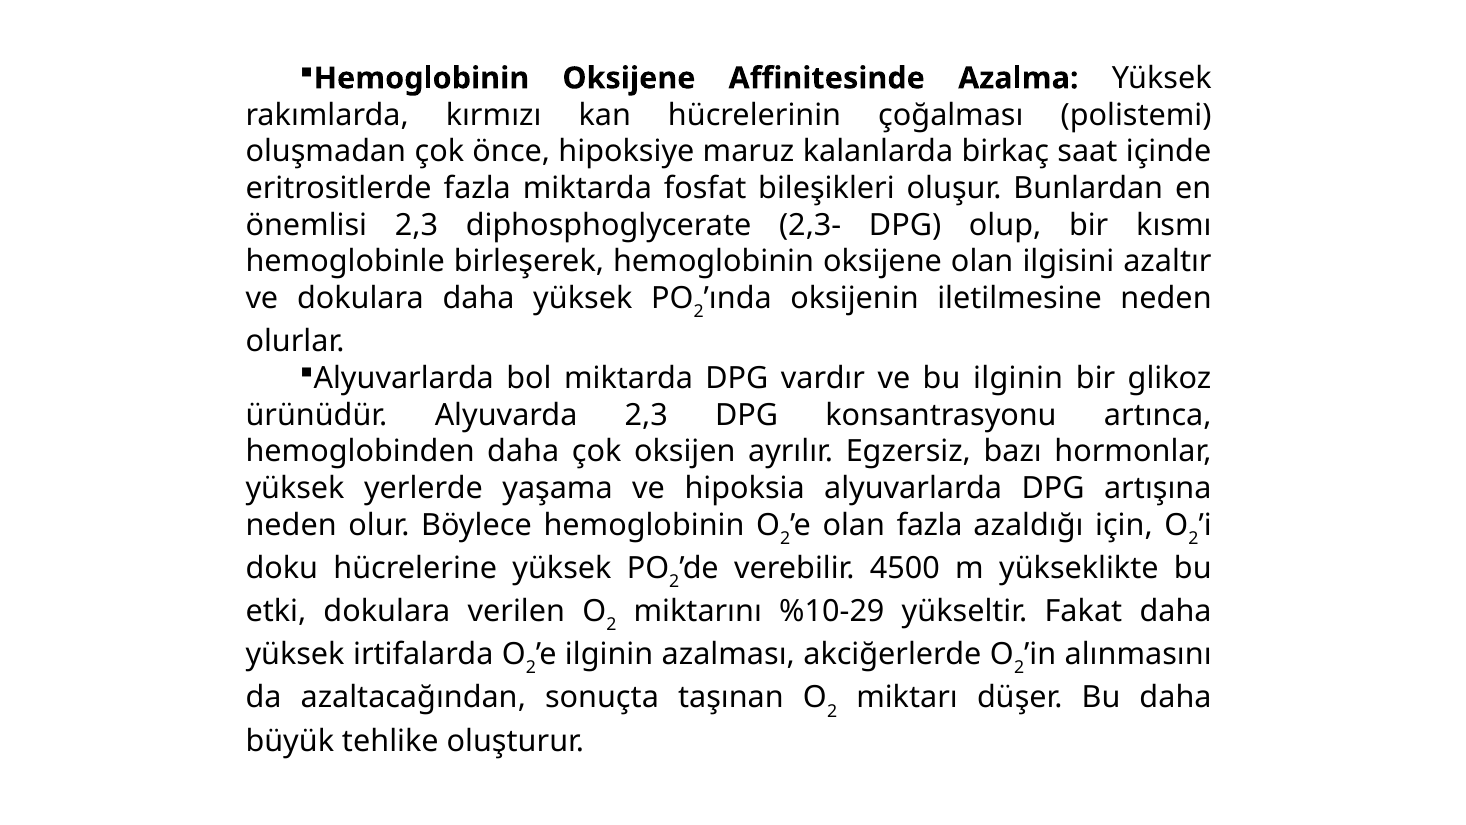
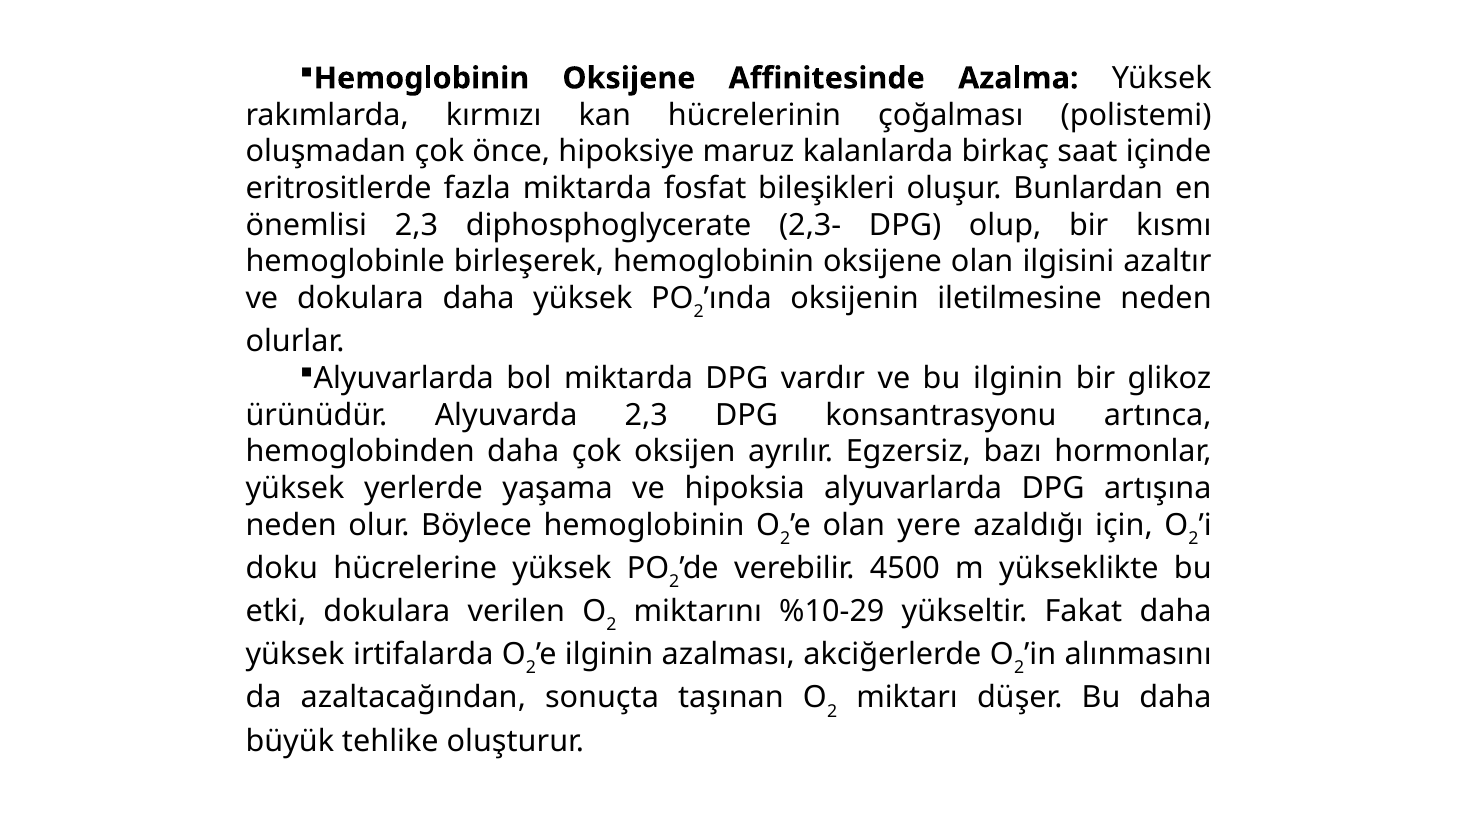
olan fazla: fazla -> yere (929, 525)
